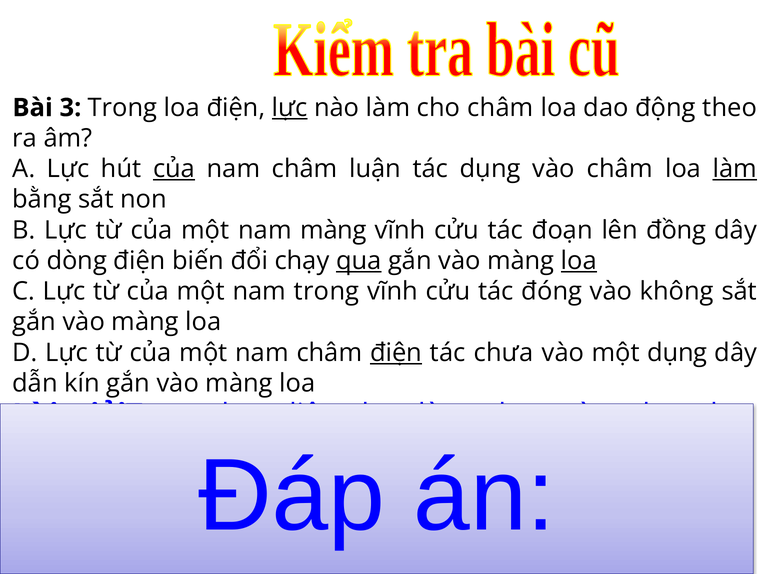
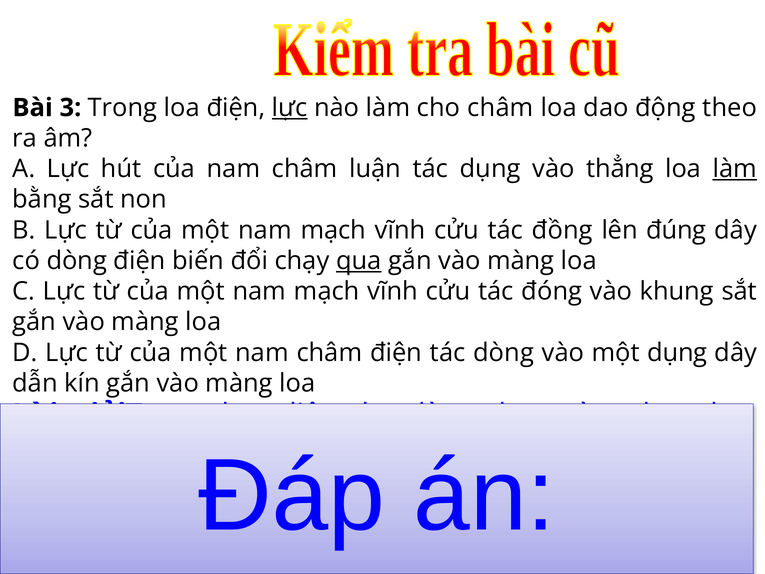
của underline: present -> none (174, 169)
vào châm: châm -> thẳng (620, 169)
màng: màng -> mạch (333, 230)
đoạn: đoạn -> đồng (562, 230)
đồng: đồng -> đúng (676, 230)
loa underline: present -> none (579, 261)
trong: trong -> mạch (327, 291)
không: không -> khung (677, 291)
điện underline: present -> none (396, 352)
tác chưa: chưa -> dòng (504, 352)
